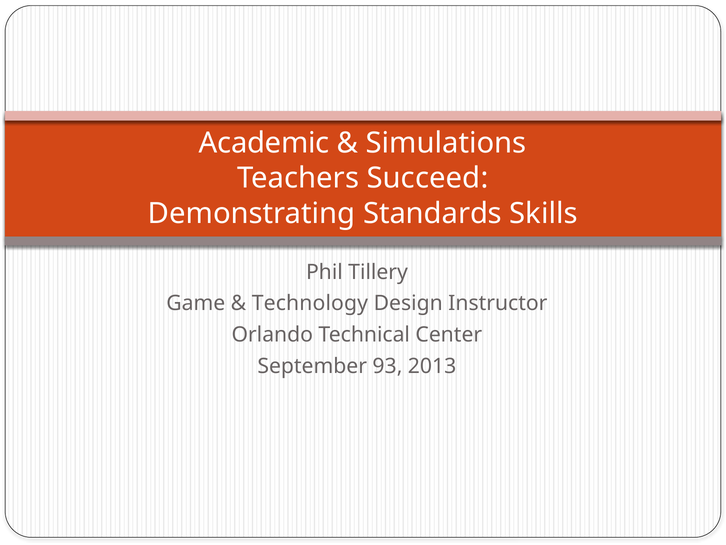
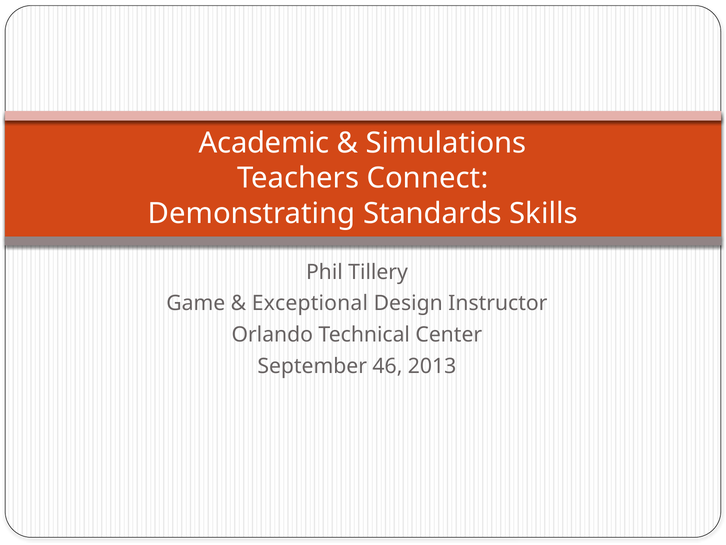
Succeed: Succeed -> Connect (427, 178)
Technology: Technology -> Exceptional (310, 303)
93: 93 -> 46 (387, 366)
